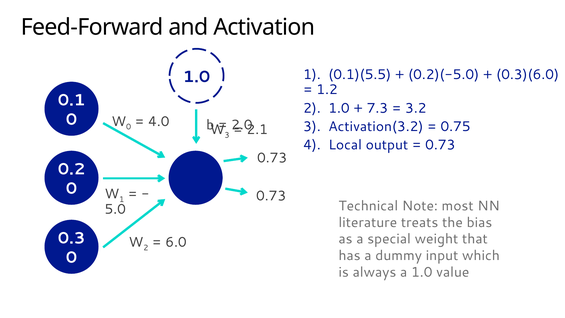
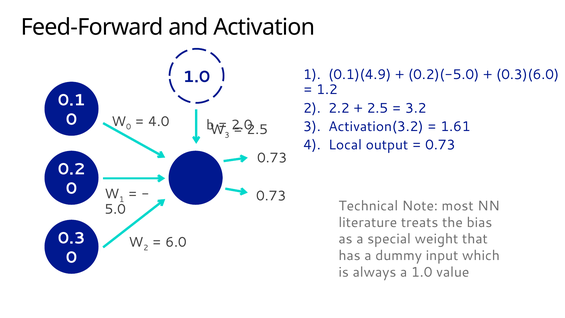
0.1)(5.5: 0.1)(5.5 -> 0.1)(4.9 (360, 75)
2 1.0: 1.0 -> 2.2 (339, 108)
7.3: 7.3 -> 2.5 (377, 108)
0.75: 0.75 -> 1.61 (456, 126)
2.1: 2.1 -> 2.5 (257, 130)
